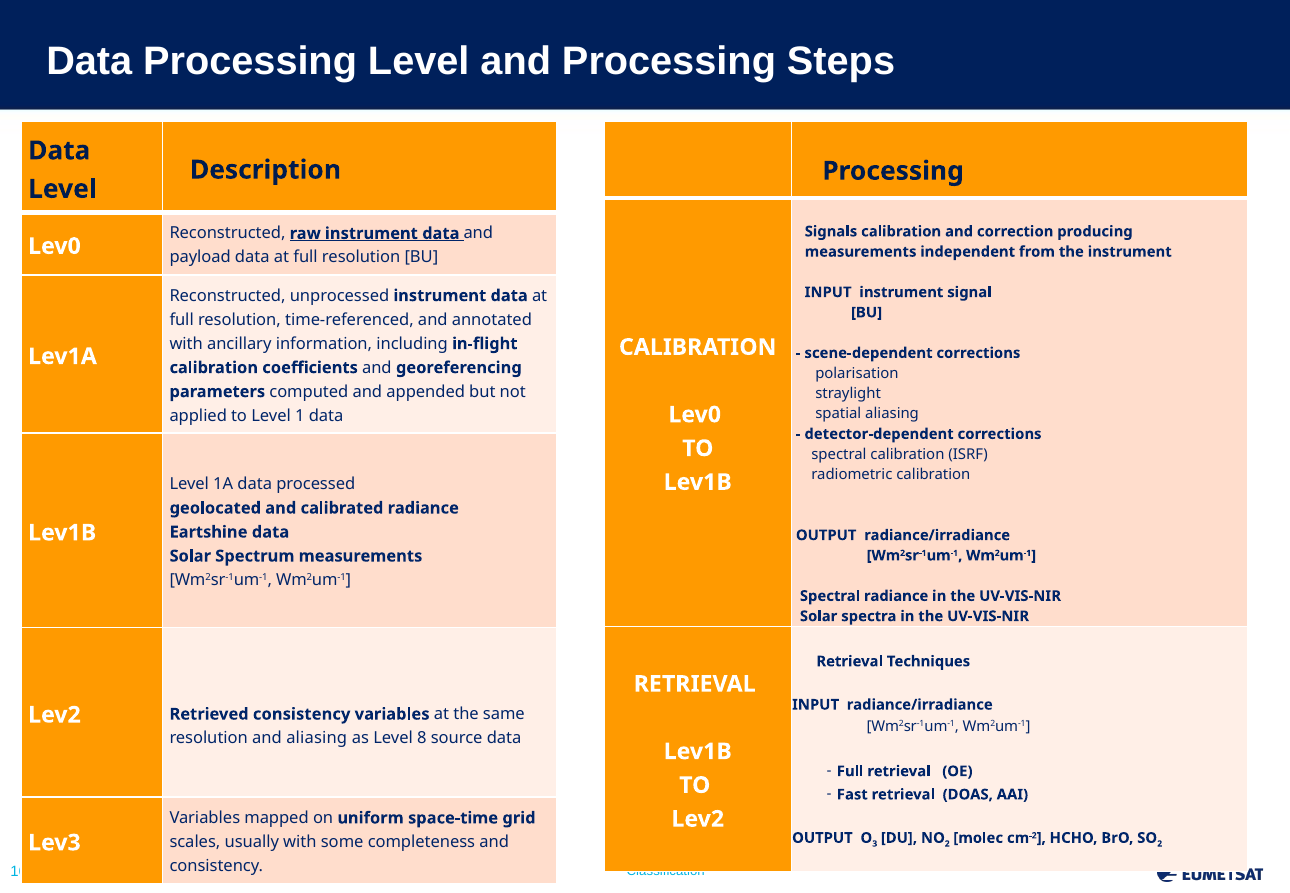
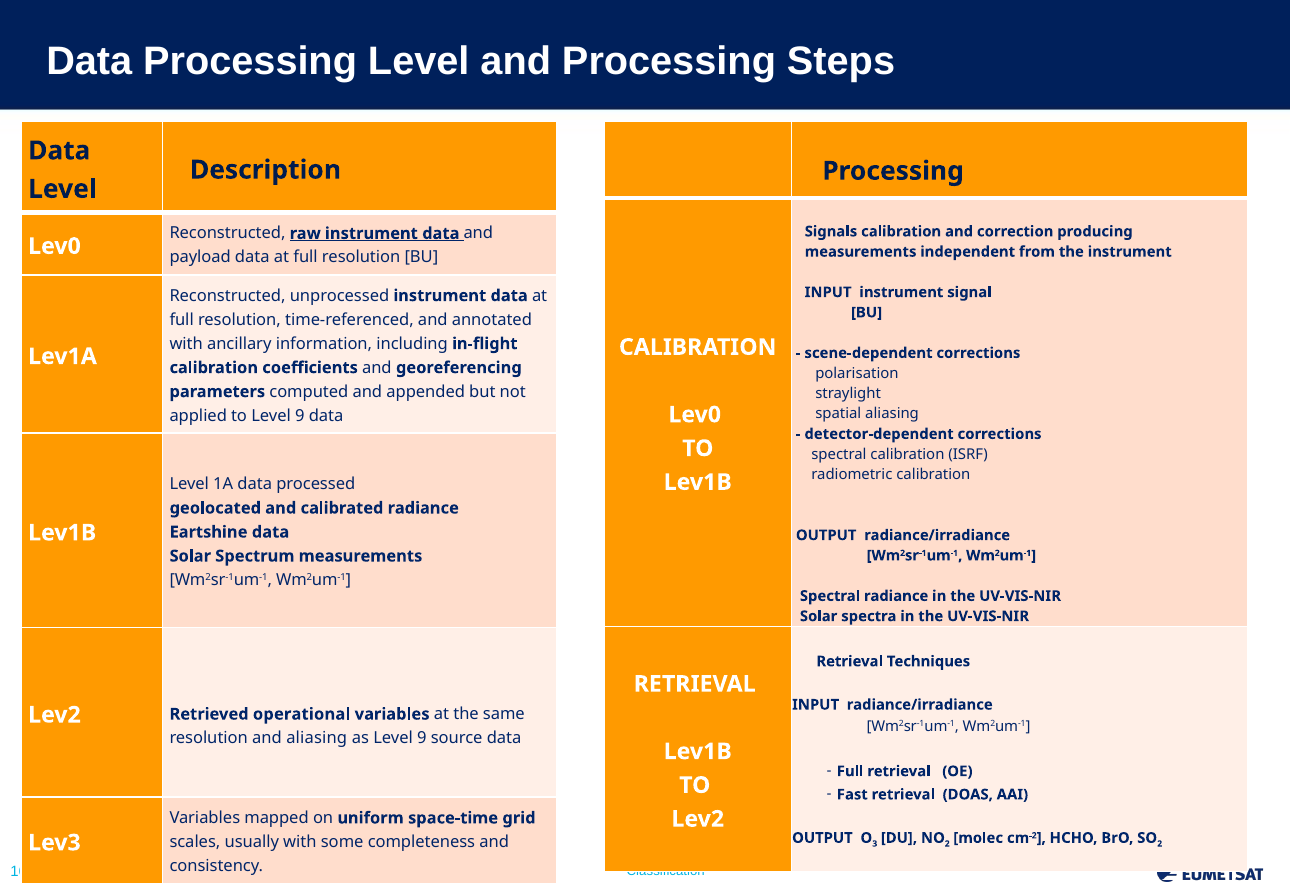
to Level 1: 1 -> 9 (300, 416)
Retrieved consistency: consistency -> operational (302, 714)
as Level 8: 8 -> 9 (422, 738)
